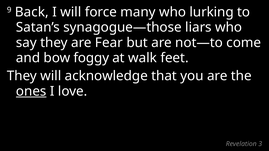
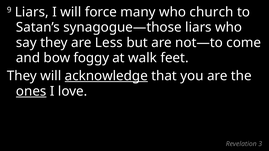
9 Back: Back -> Liars (32, 12)
lurking: lurking -> church (212, 12)
Fear: Fear -> Less (109, 43)
acknowledge underline: none -> present (106, 76)
